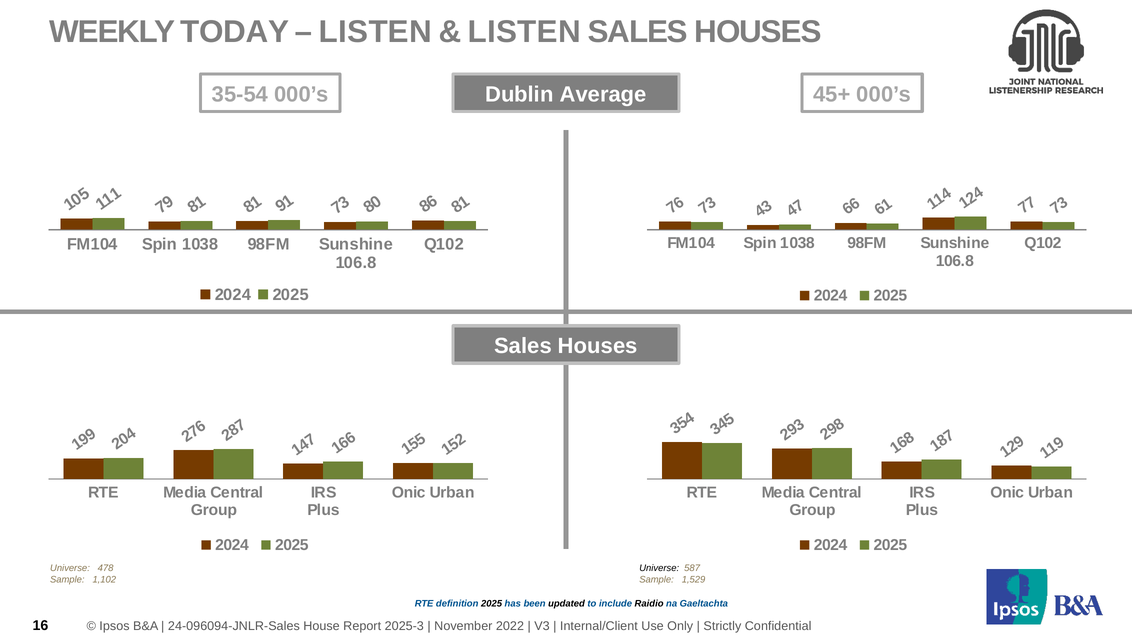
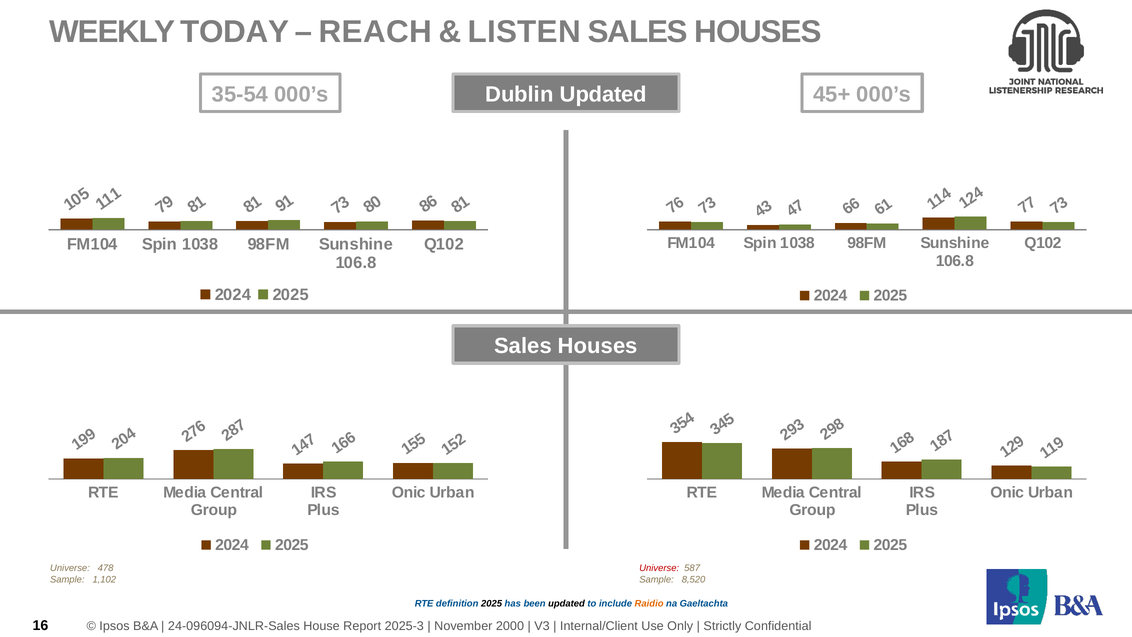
LISTEN: LISTEN -> REACH (375, 32)
Dublin Average: Average -> Updated (603, 94)
Universe colour: black -> red (659, 568)
1,529: 1,529 -> 8,520 (694, 579)
Raidio colour: black -> orange (649, 604)
2022: 2022 -> 2000 (510, 626)
